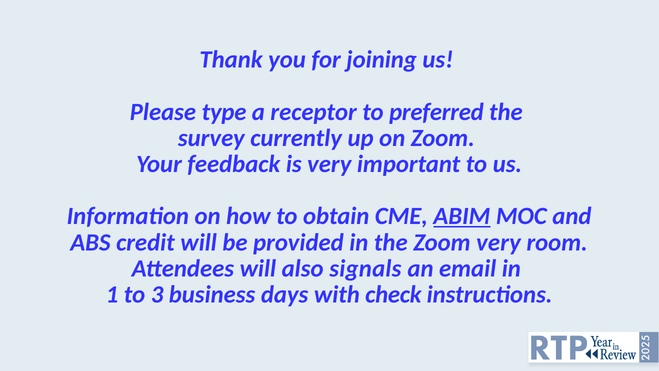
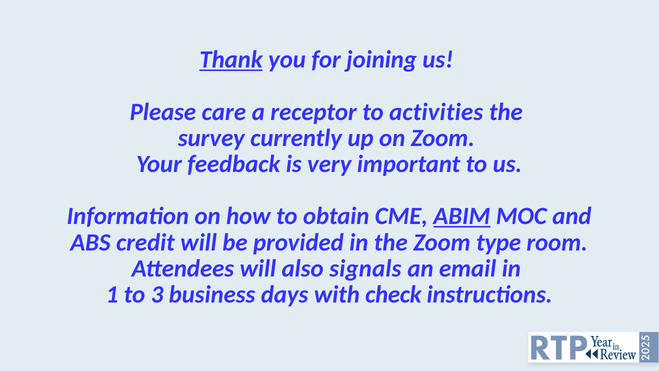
Thank underline: none -> present (231, 60)
type: type -> care (224, 112)
preferred: preferred -> activities (436, 112)
Zoom very: very -> type (499, 242)
